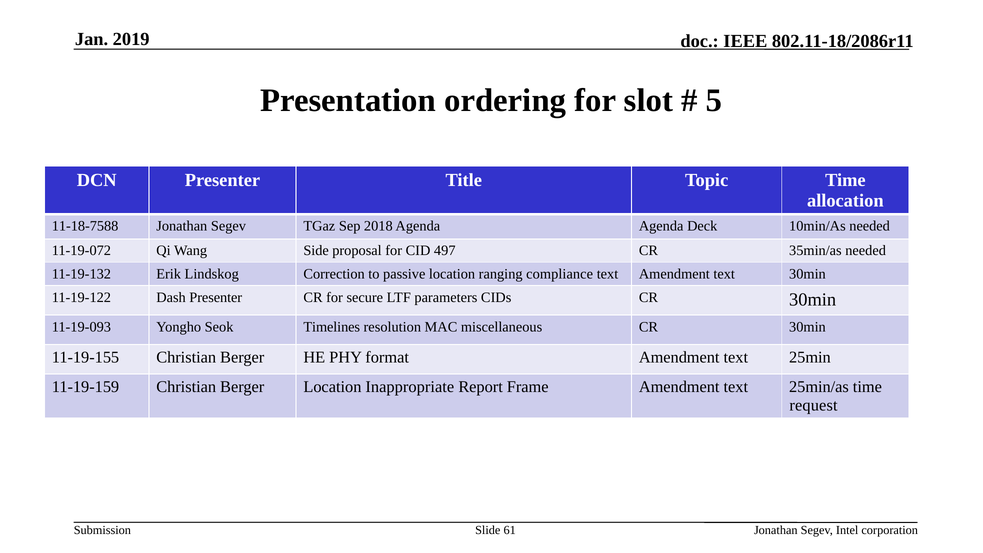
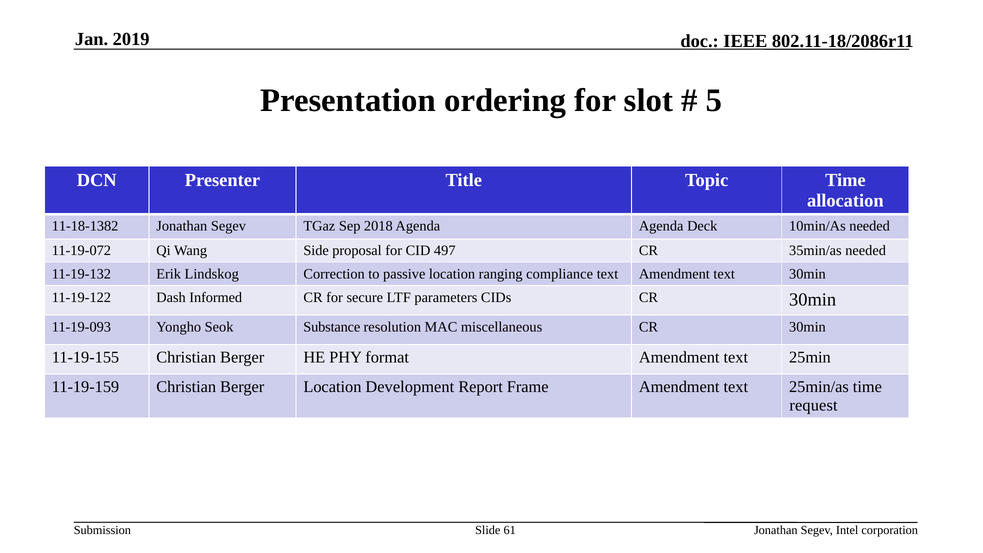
11-18-7588: 11-18-7588 -> 11-18-1382 (85, 226)
Dash Presenter: Presenter -> Informed (216, 297)
Timelines: Timelines -> Substance (332, 327)
Inappropriate: Inappropriate -> Development (410, 387)
